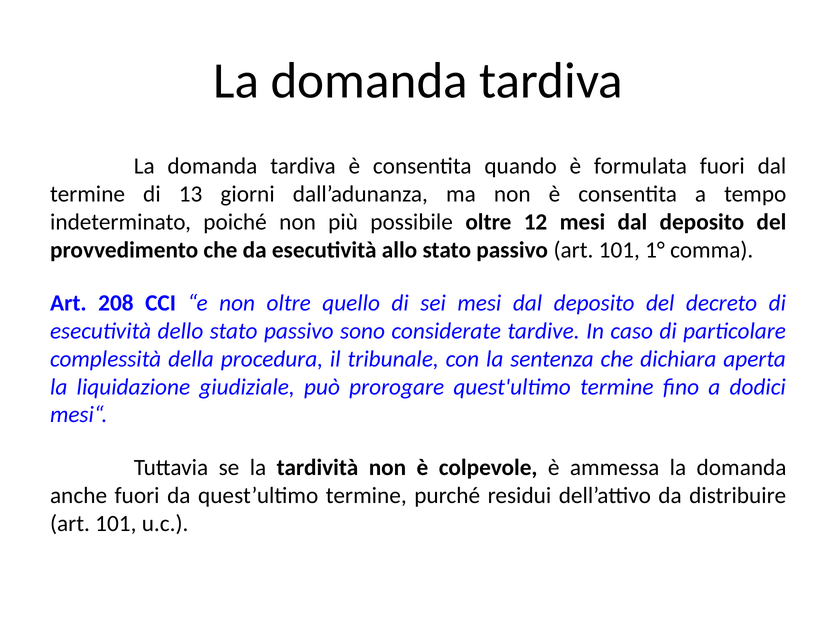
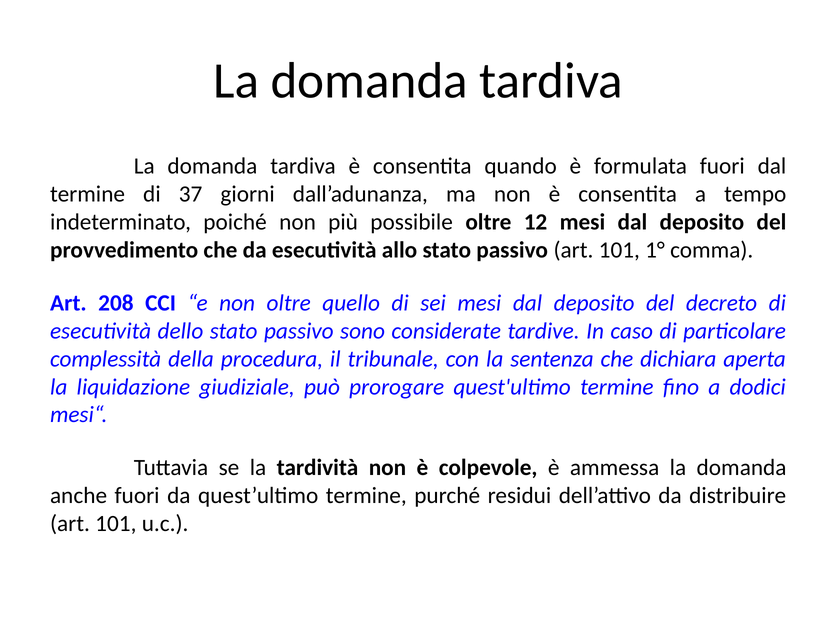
13: 13 -> 37 (191, 194)
